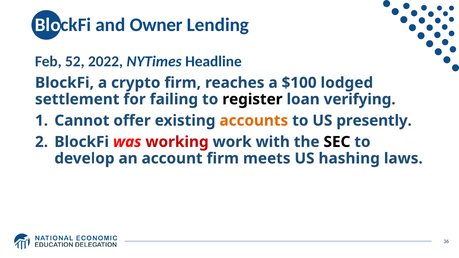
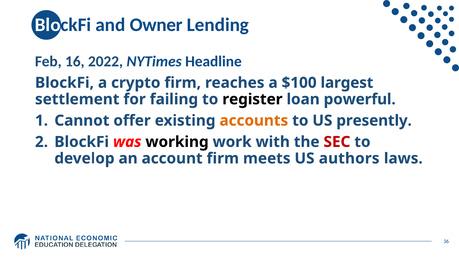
52: 52 -> 16 (75, 61)
lodged: lodged -> largest (347, 83)
verifying: verifying -> powerful (360, 99)
working colour: red -> black (177, 142)
SEC colour: black -> red (337, 142)
hashing: hashing -> authors (349, 159)
